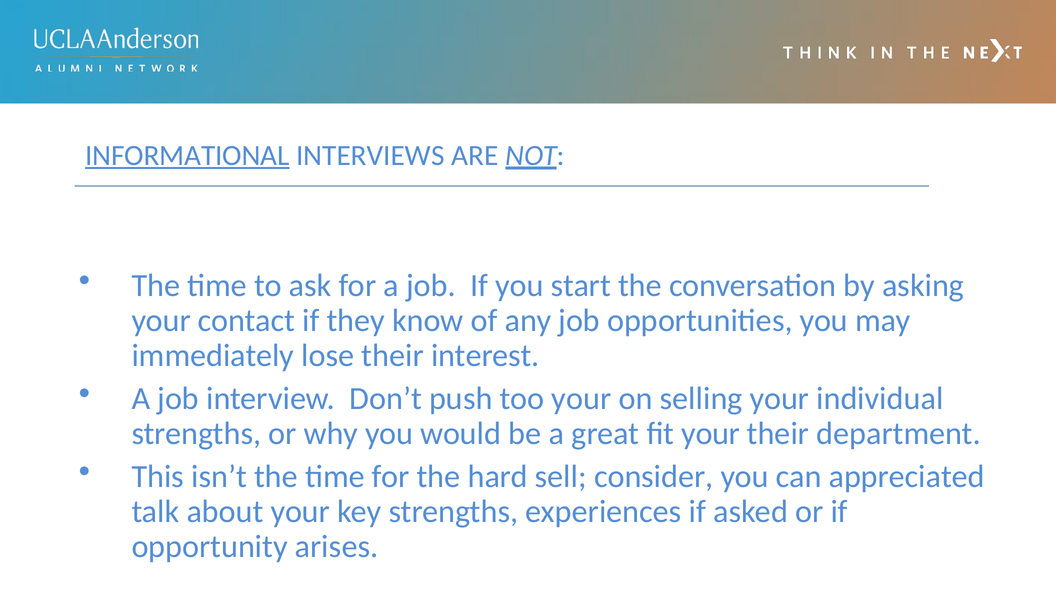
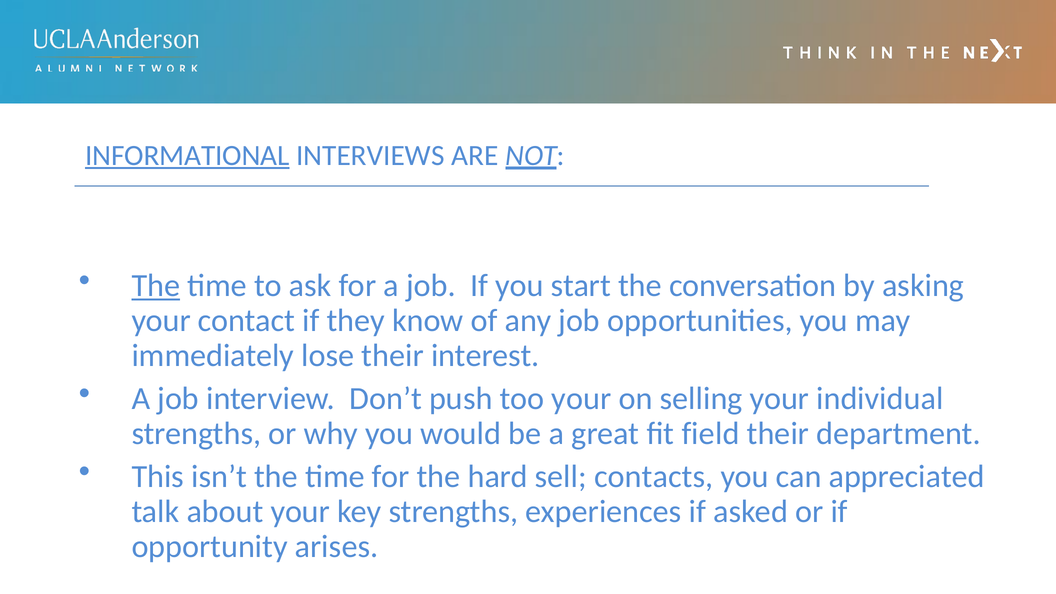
The underline: none -> present (156, 286)
fit your: your -> field (710, 434)
consider: consider -> contacts (654, 477)
